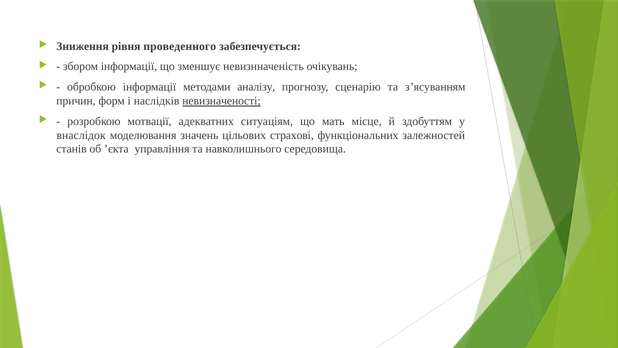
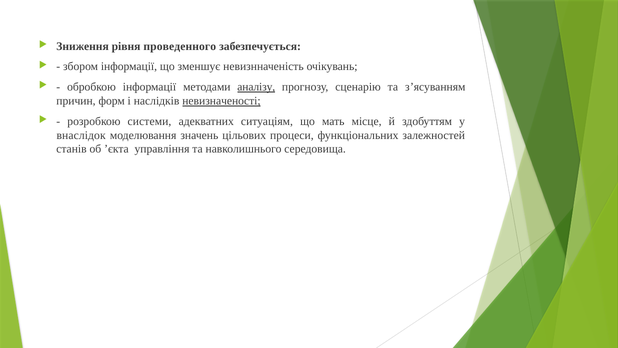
аналізу underline: none -> present (256, 87)
мотвації: мотвації -> системи (149, 121)
страхові: страхові -> процеси (292, 135)
